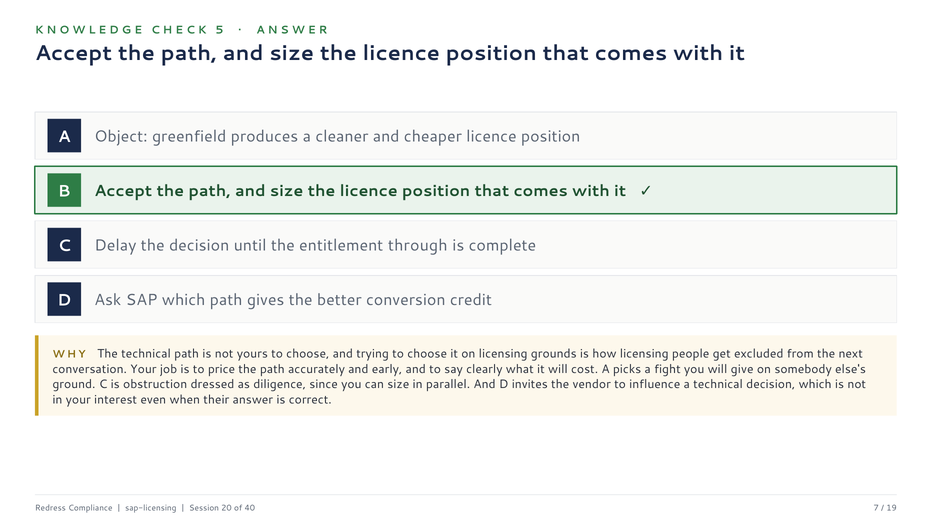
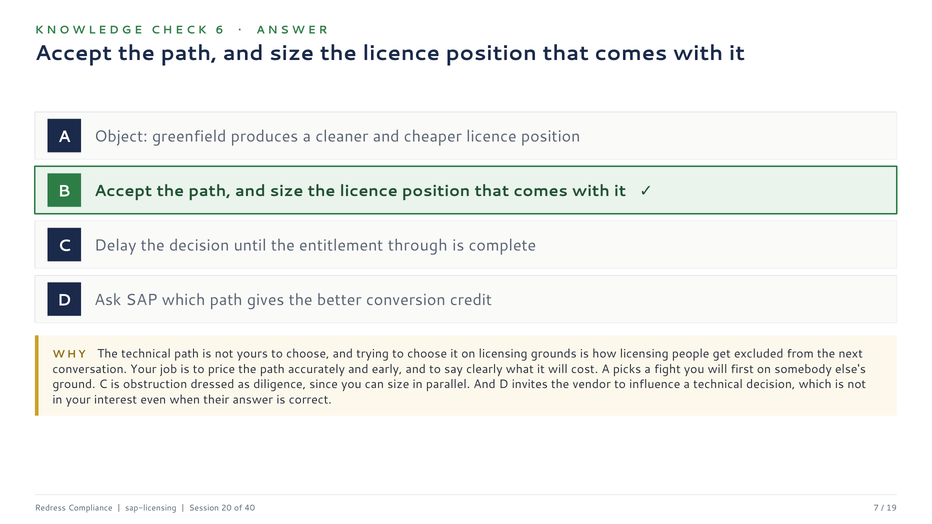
5: 5 -> 6 (219, 30)
give: give -> first (742, 369)
